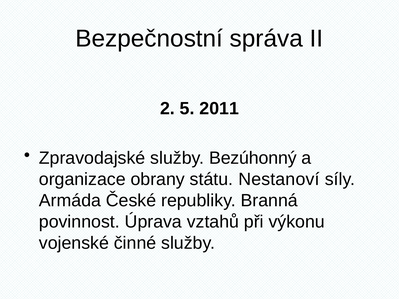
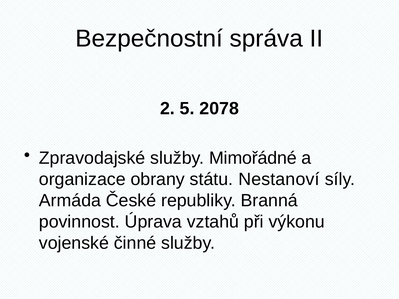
2011: 2011 -> 2078 (219, 109)
Bezúhonný: Bezúhonný -> Mimořádné (253, 158)
